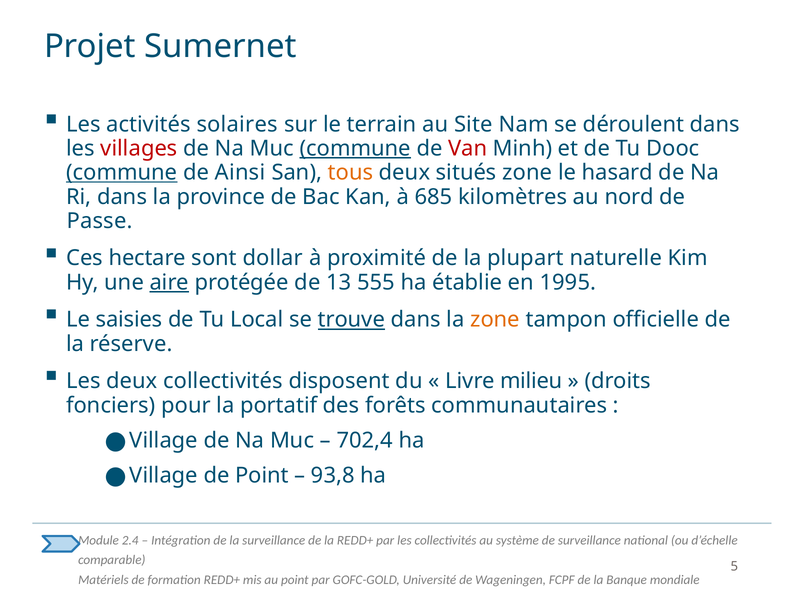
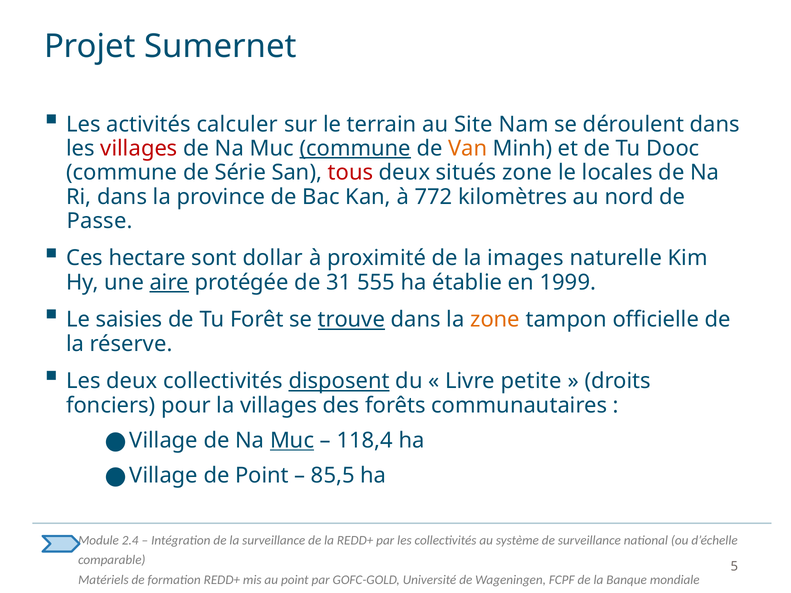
solaires: solaires -> calculer (237, 124)
Van colour: red -> orange (468, 149)
commune underline: present -> none (122, 173)
Ainsi: Ainsi -> Série (240, 173)
tous colour: orange -> red (350, 173)
hasard: hasard -> locales (617, 173)
685: 685 -> 772 (434, 197)
plupart: plupart -> images (525, 258)
13: 13 -> 31 (339, 283)
1995: 1995 -> 1999 (568, 283)
Local: Local -> Forêt (257, 320)
disposent underline: none -> present (339, 381)
milieu: milieu -> petite (531, 381)
la portatif: portatif -> villages (279, 406)
Muc underline: none -> present (292, 441)
702,4: 702,4 -> 118,4 (365, 441)
93,8: 93,8 -> 85,5 (333, 476)
